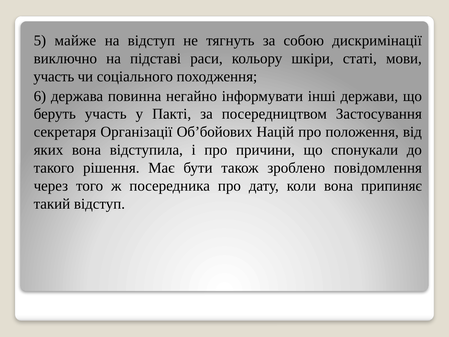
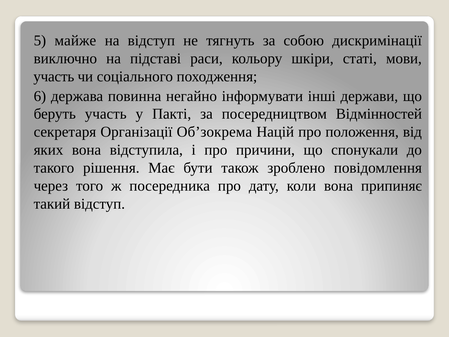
Застосування: Застосування -> Відмінностей (379, 114)
Об’бойових: Об’бойових -> Об’зокрема (214, 132)
